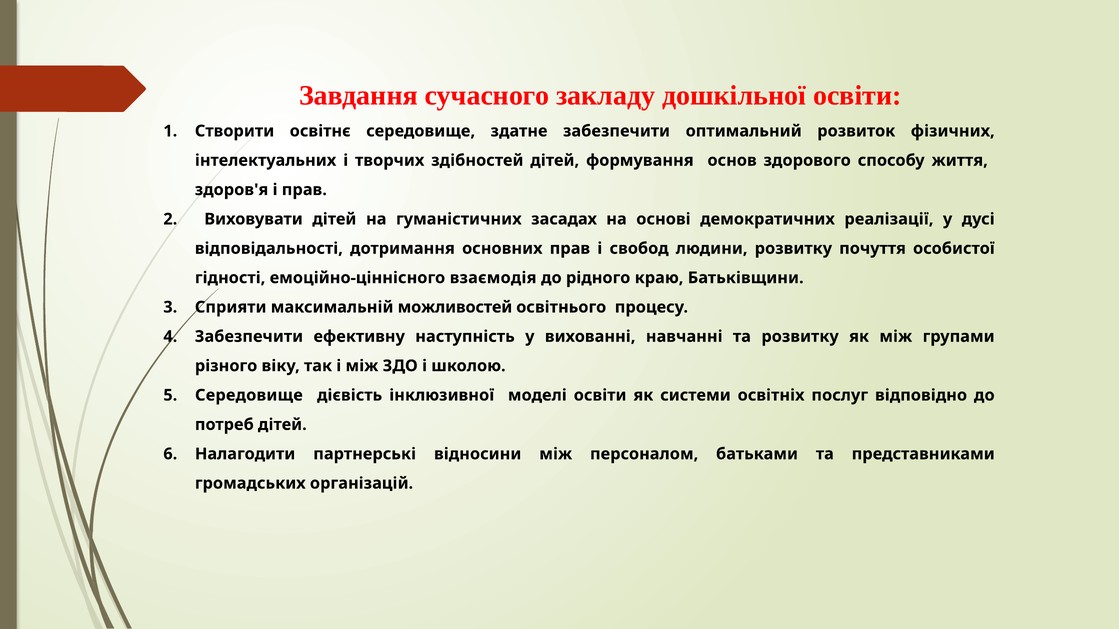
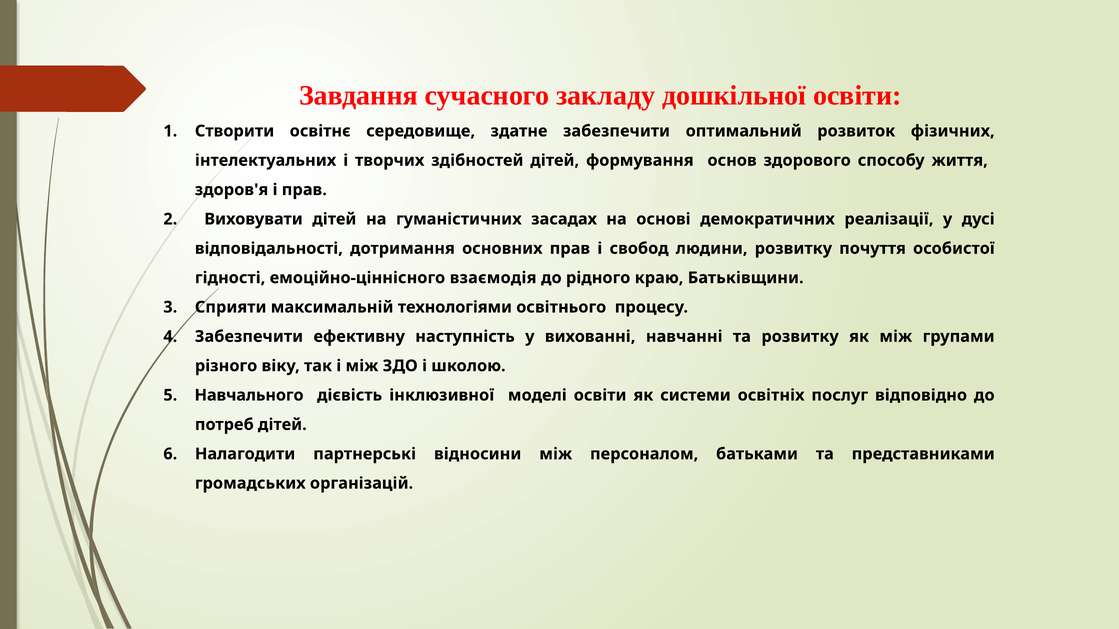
можливостей: можливостей -> технологіями (455, 307)
Середовище: Середовище -> Навчального (249, 395)
